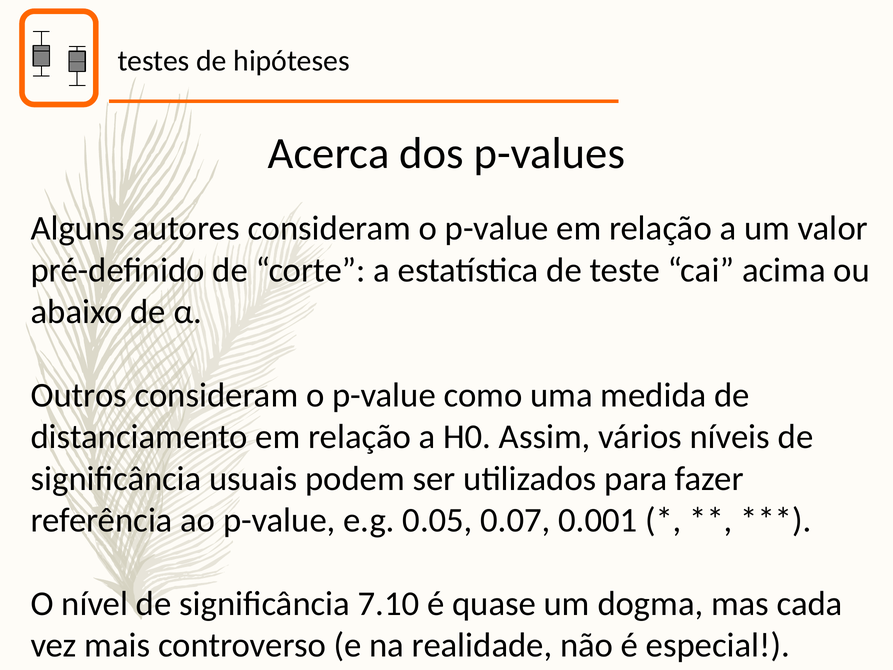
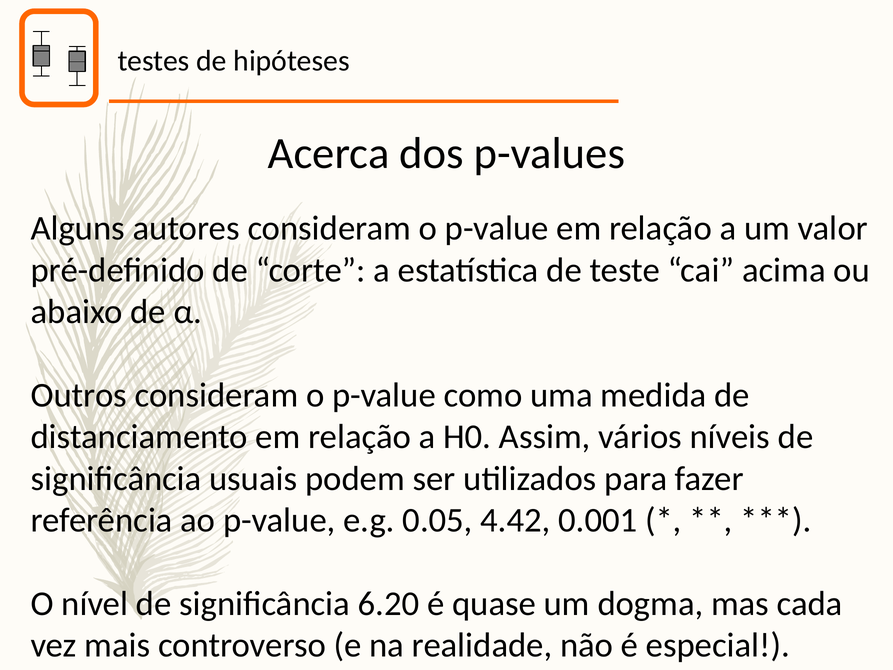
0.07: 0.07 -> 4.42 (515, 520)
7.10: 7.10 -> 6.20 (389, 604)
